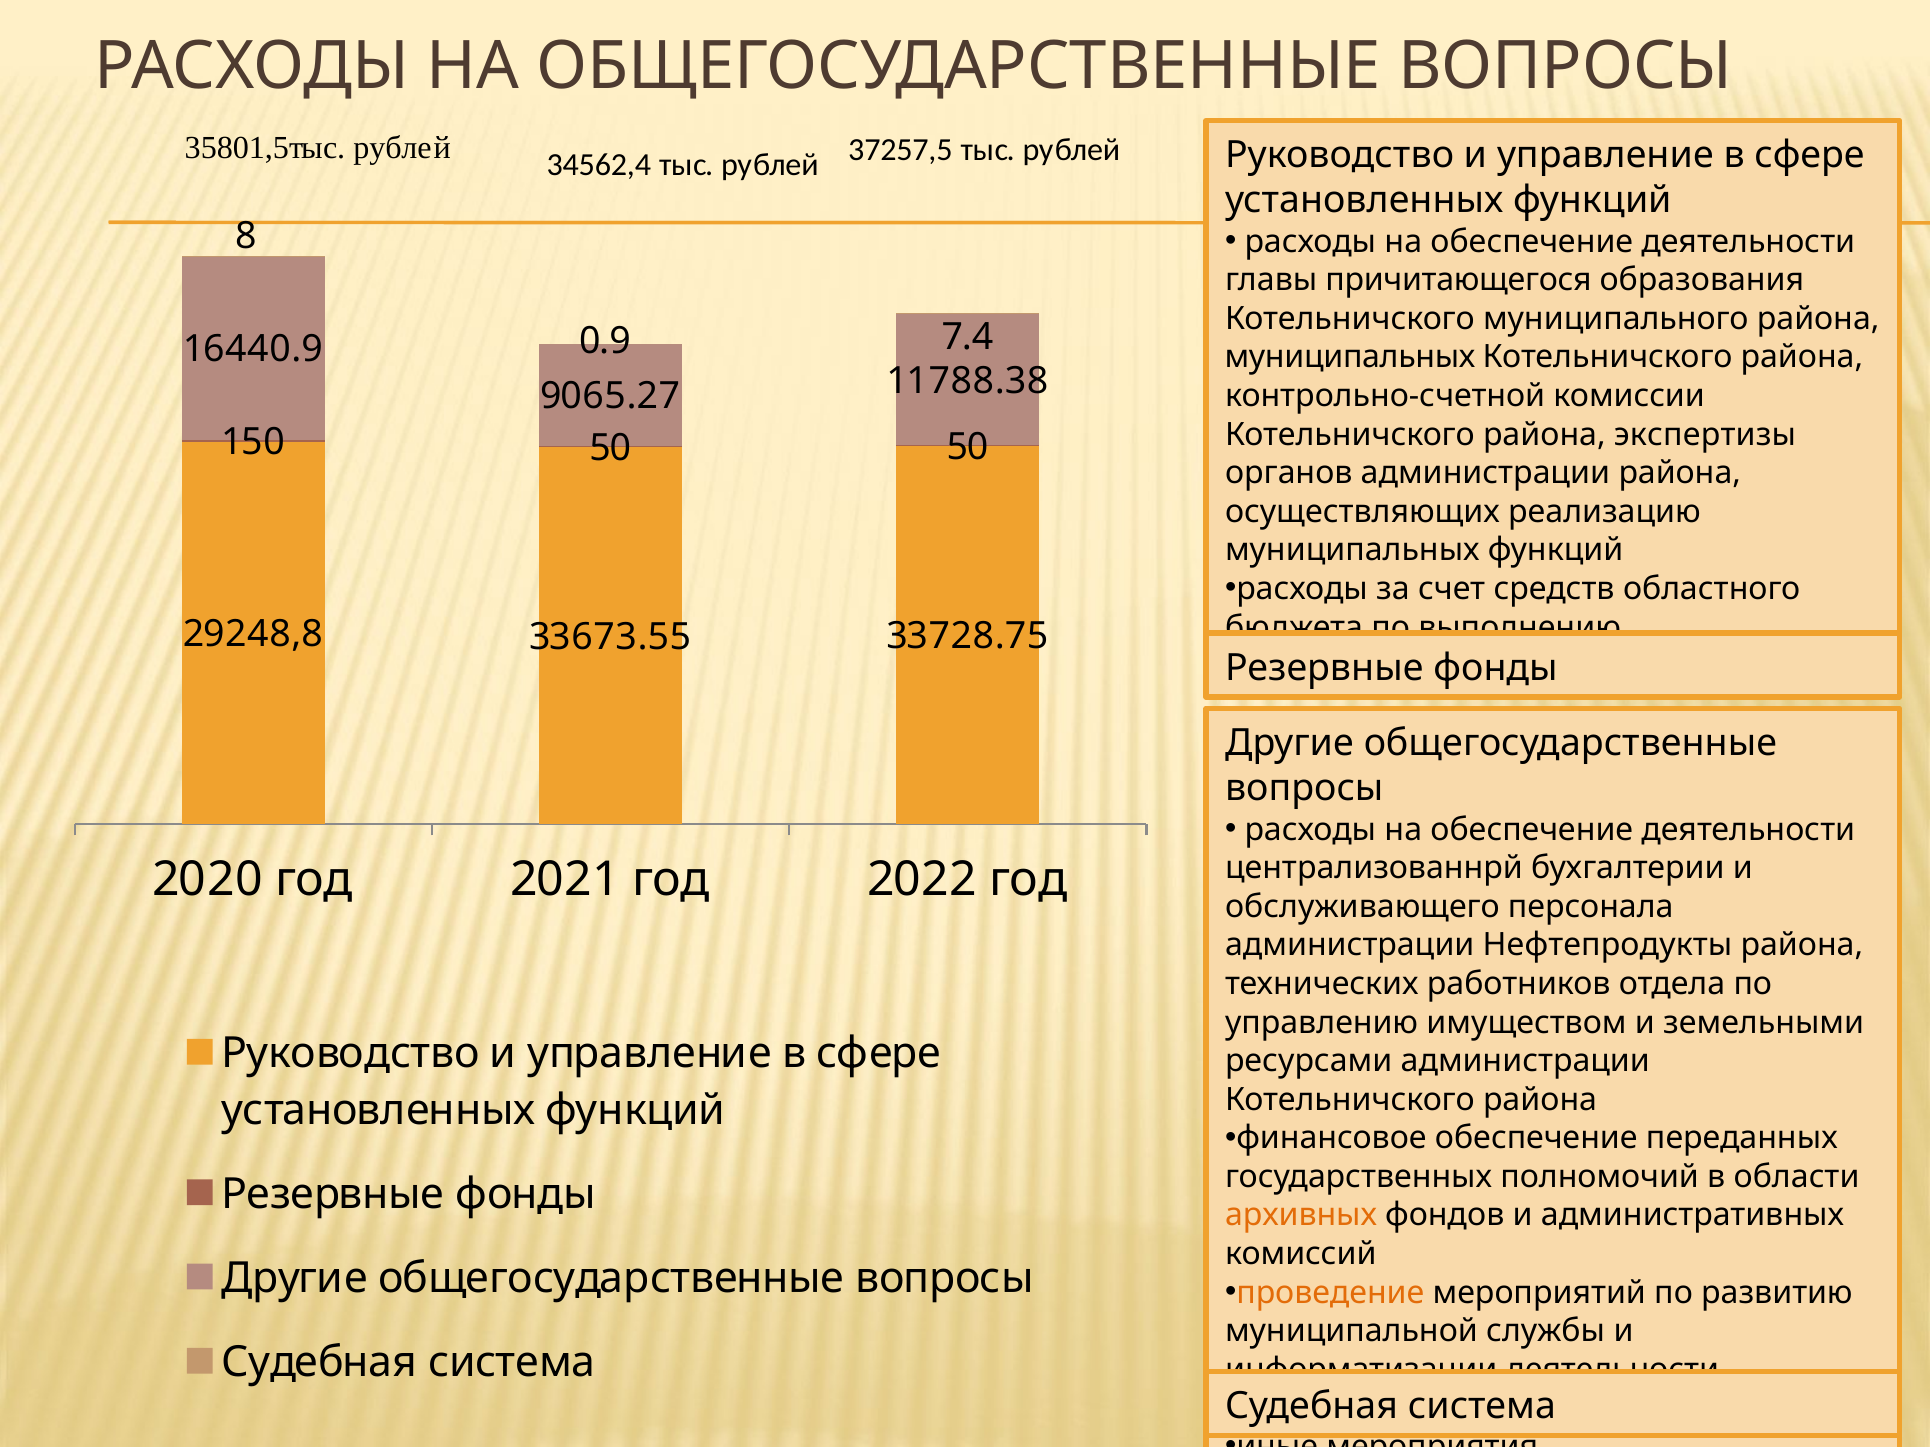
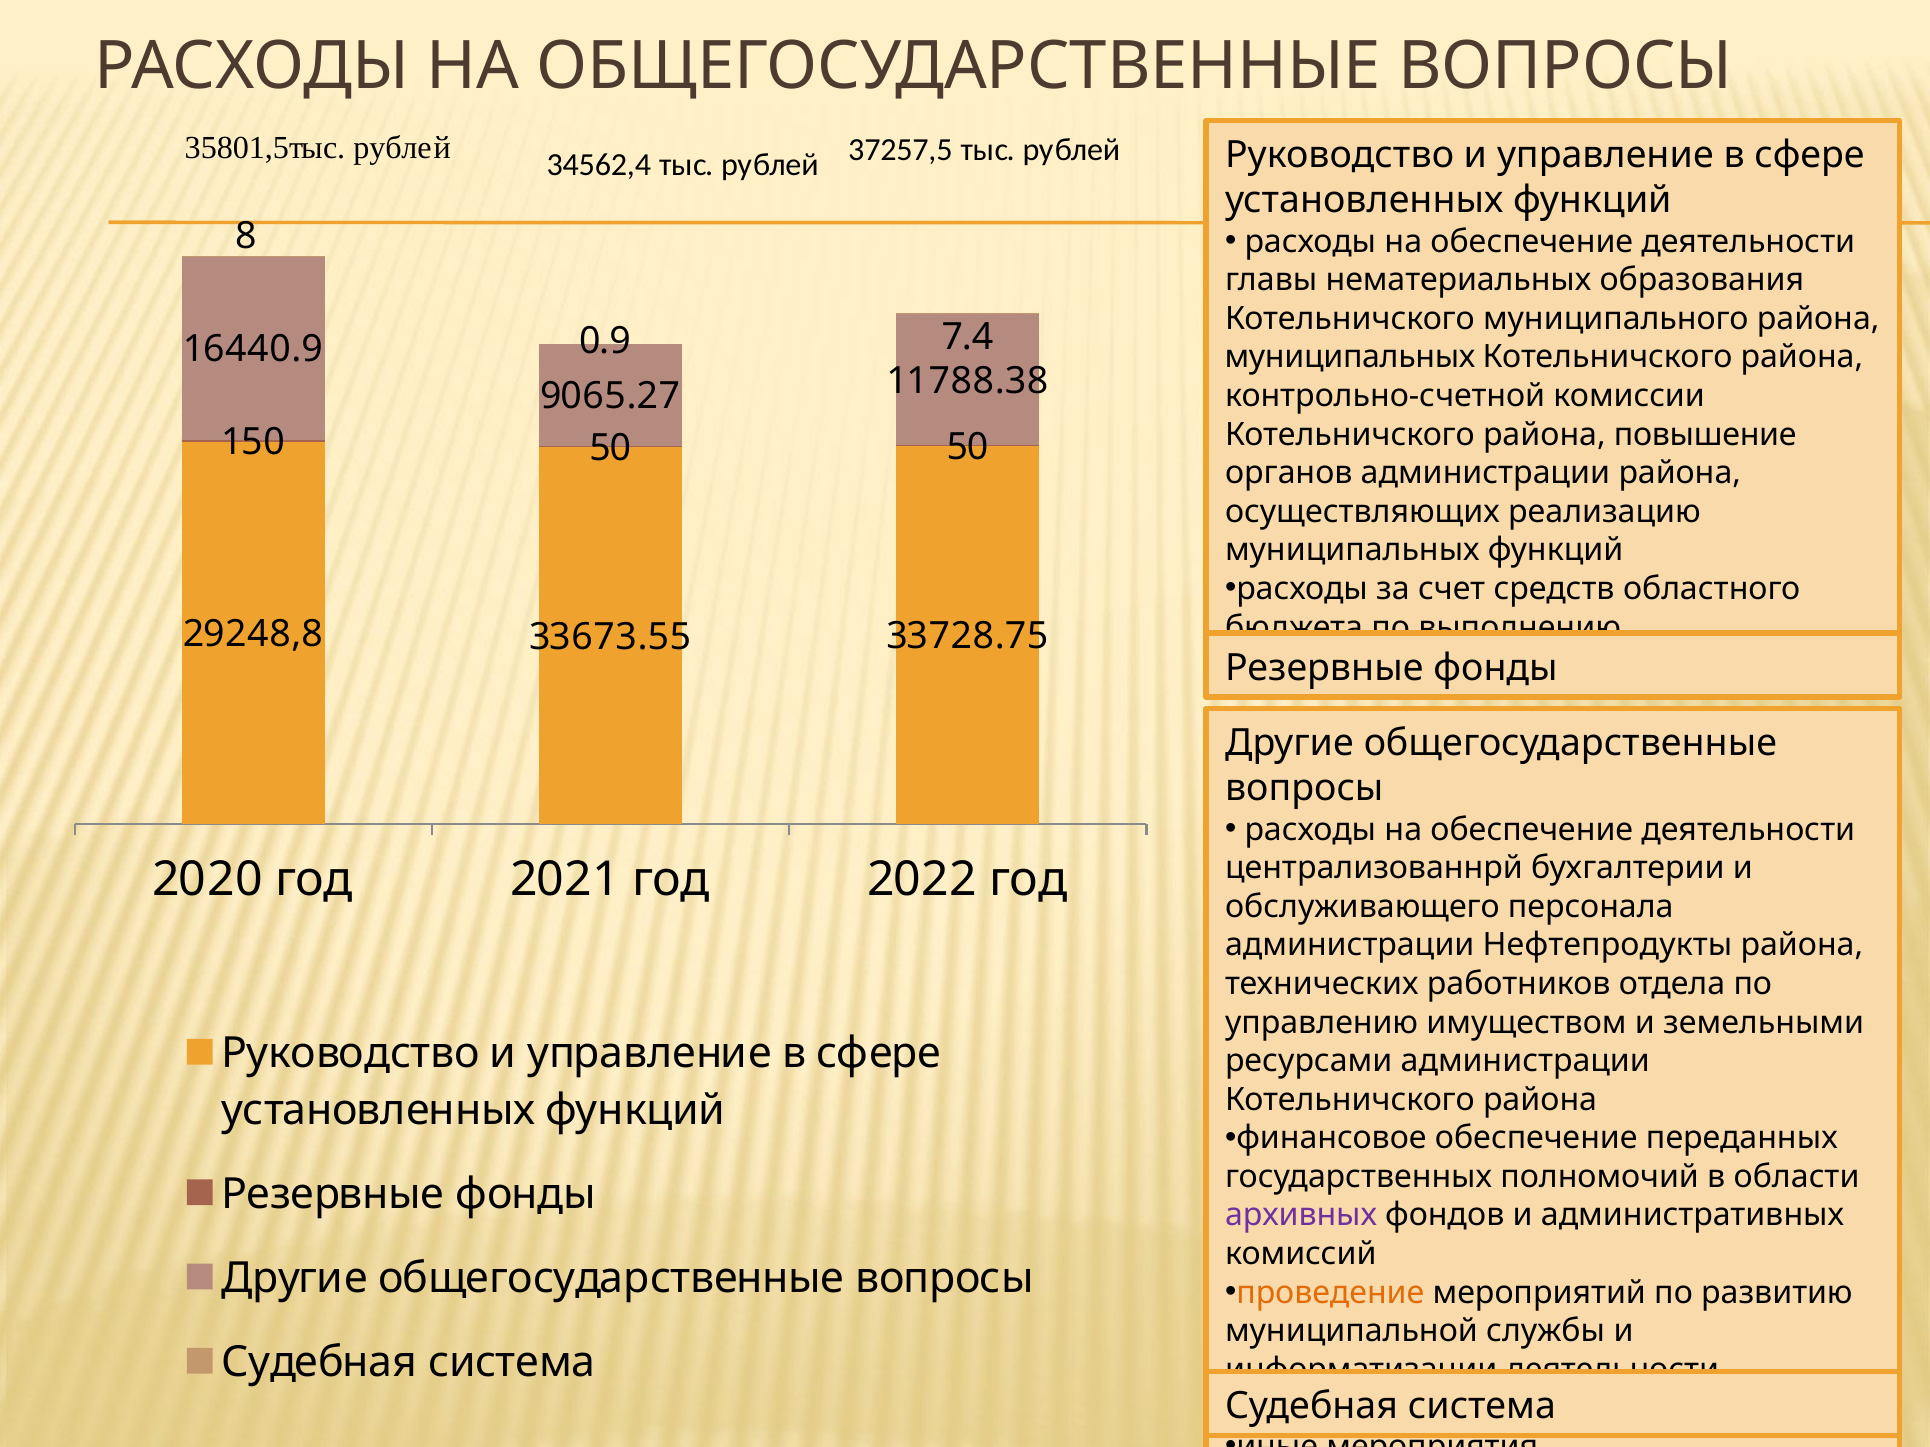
причитающегося: причитающегося -> нематериальных (1458, 280)
экспертизы: экспертизы -> повышение (1705, 435)
архивных colour: orange -> purple (1301, 1216)
